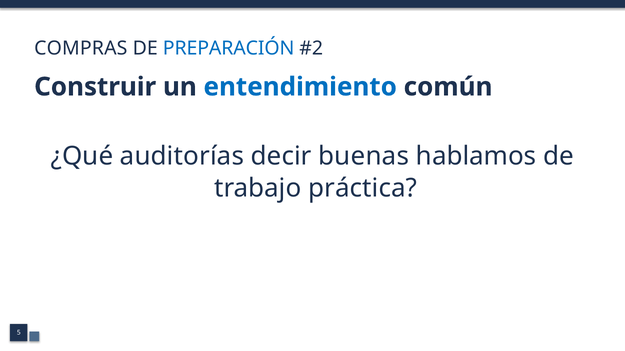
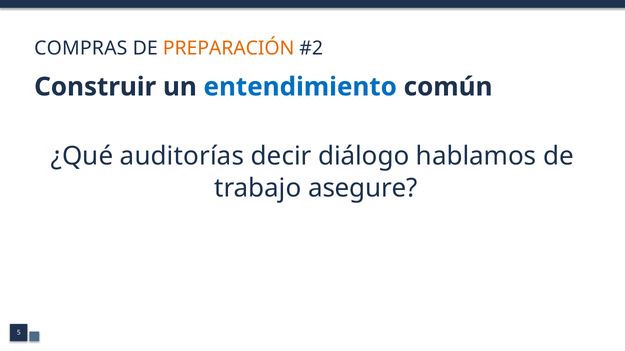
PREPARACIÓN colour: blue -> orange (229, 48)
buenas: buenas -> diálogo (364, 157)
práctica: práctica -> asegure (363, 189)
